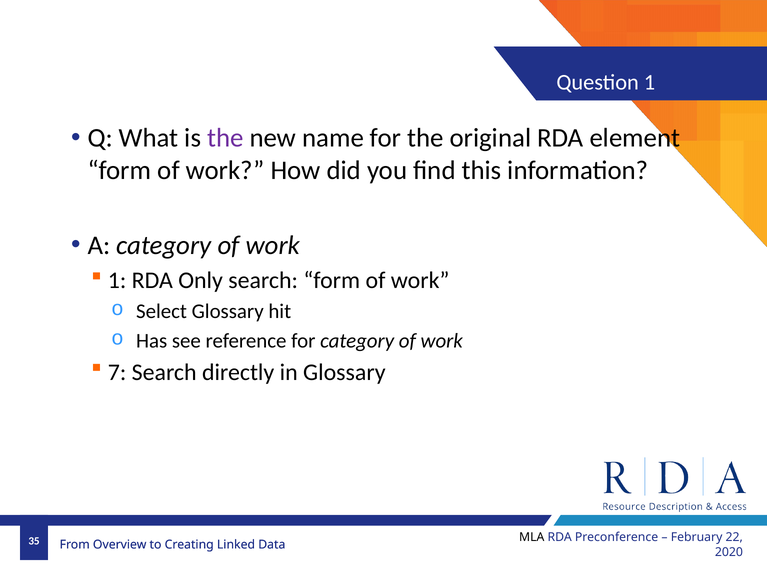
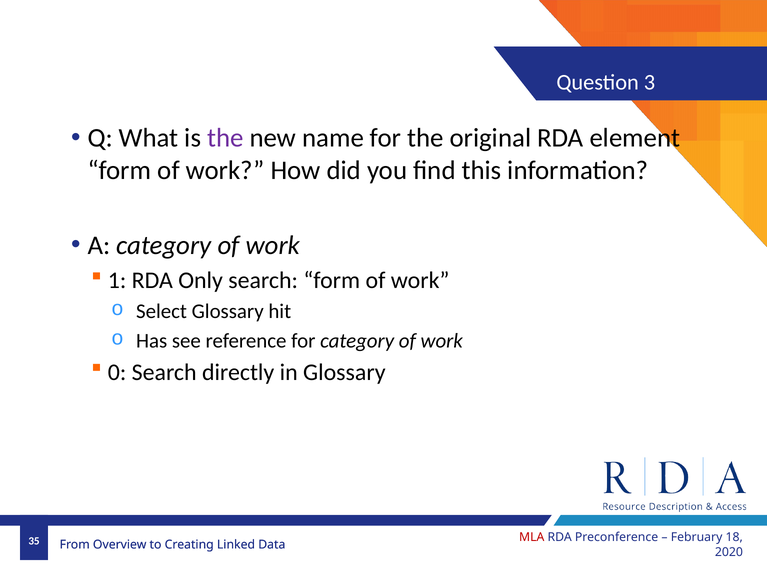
Question 1: 1 -> 3 (649, 82)
7: 7 -> 0 (117, 373)
MLA colour: black -> red (532, 538)
22: 22 -> 18 (734, 538)
